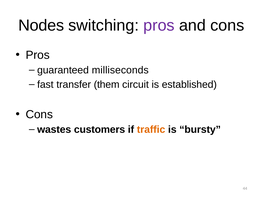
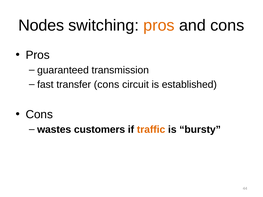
pros colour: purple -> orange (159, 25)
milliseconds: milliseconds -> transmission (120, 70)
transfer them: them -> cons (107, 85)
